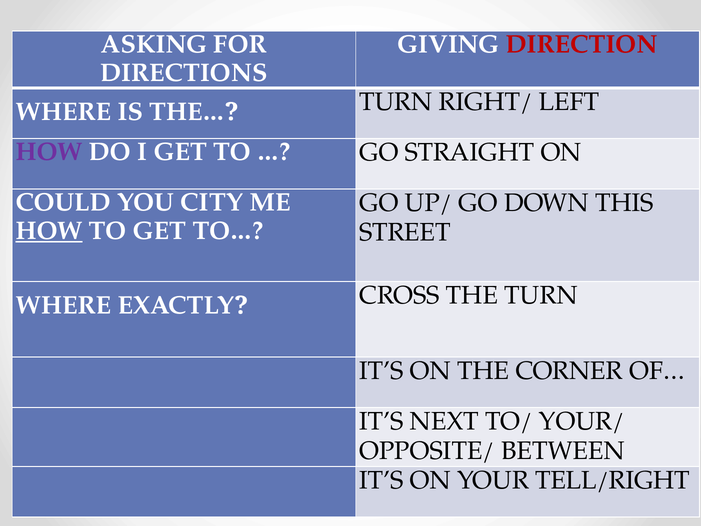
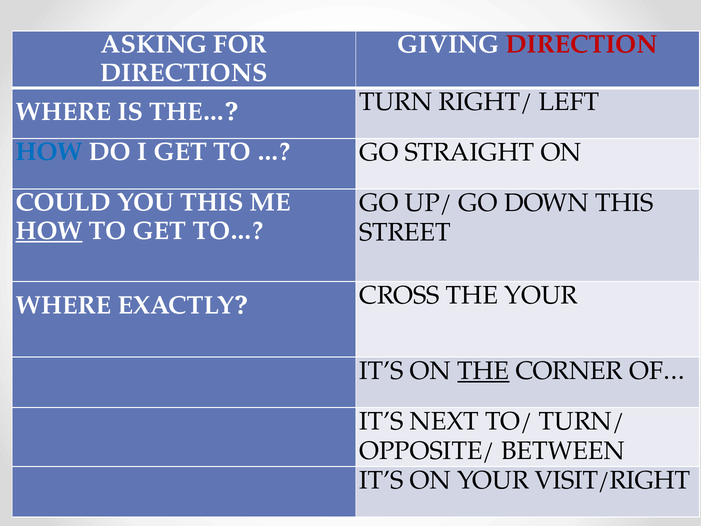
HOW colour: purple -> blue (49, 152)
YOU CITY: CITY -> THIS (212, 202)
THE TURN: TURN -> YOUR (541, 295)
THE underline: none -> present (483, 371)
YOUR/: YOUR/ -> TURN/ (582, 421)
TELL/RIGHT: TELL/RIGHT -> VISIT/RIGHT (613, 480)
